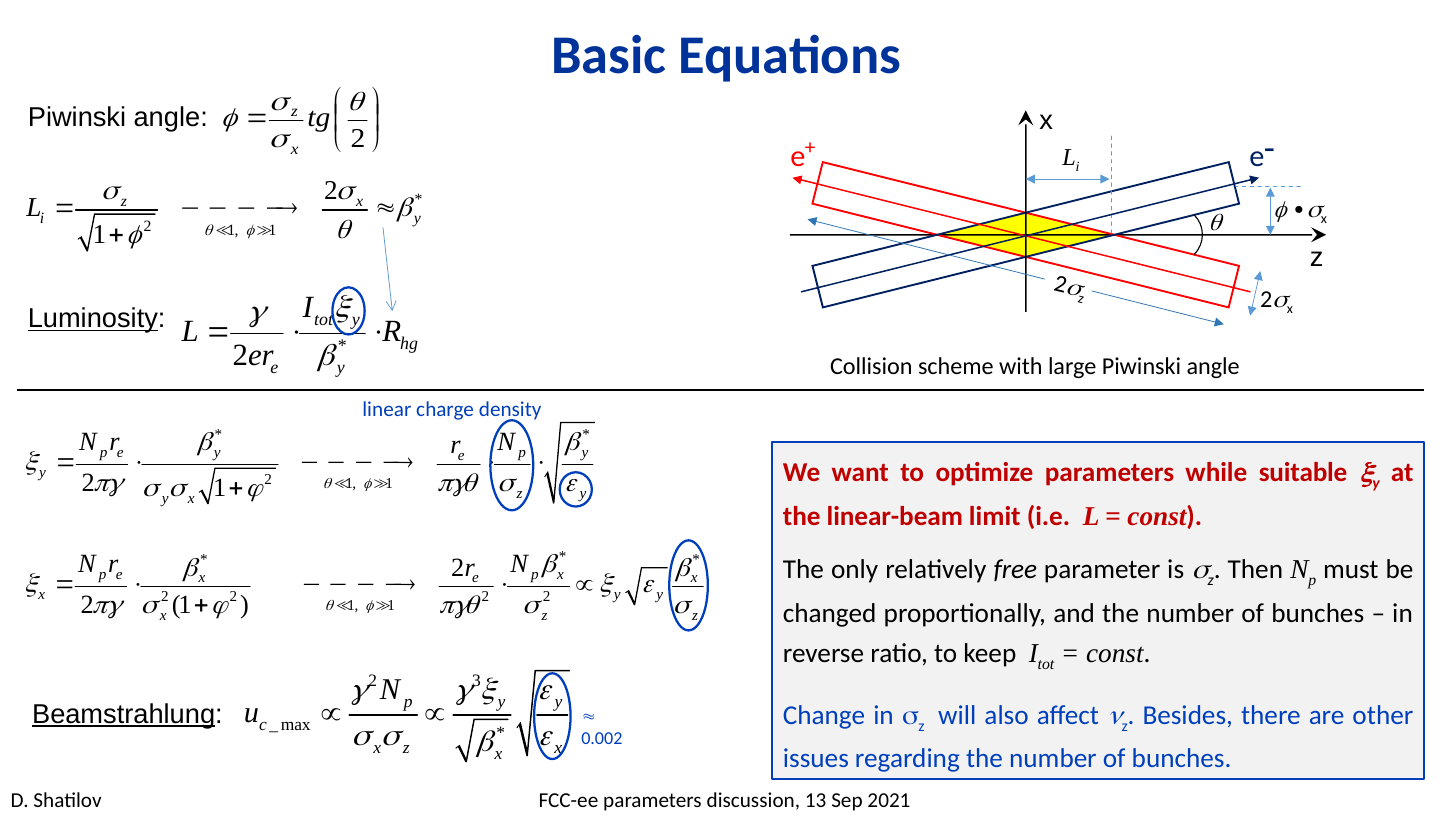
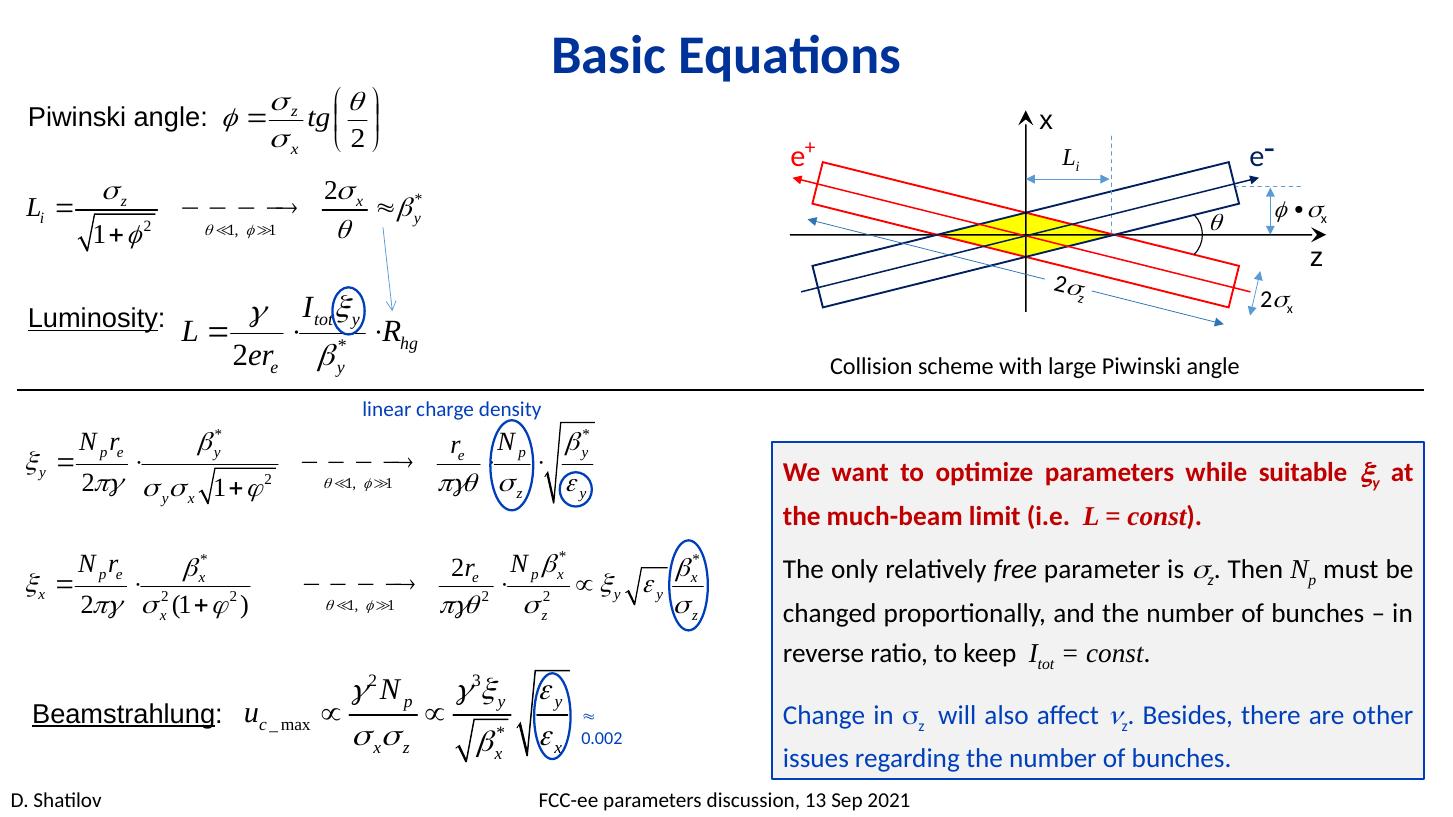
linear-beam: linear-beam -> much-beam (895, 517)
